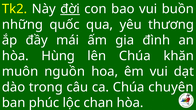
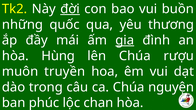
gia underline: none -> present (125, 40)
khăn: khăn -> rượu (179, 56)
nguồn: nguồn -> truyền (65, 72)
chuyên: chuyên -> nguyện (171, 87)
